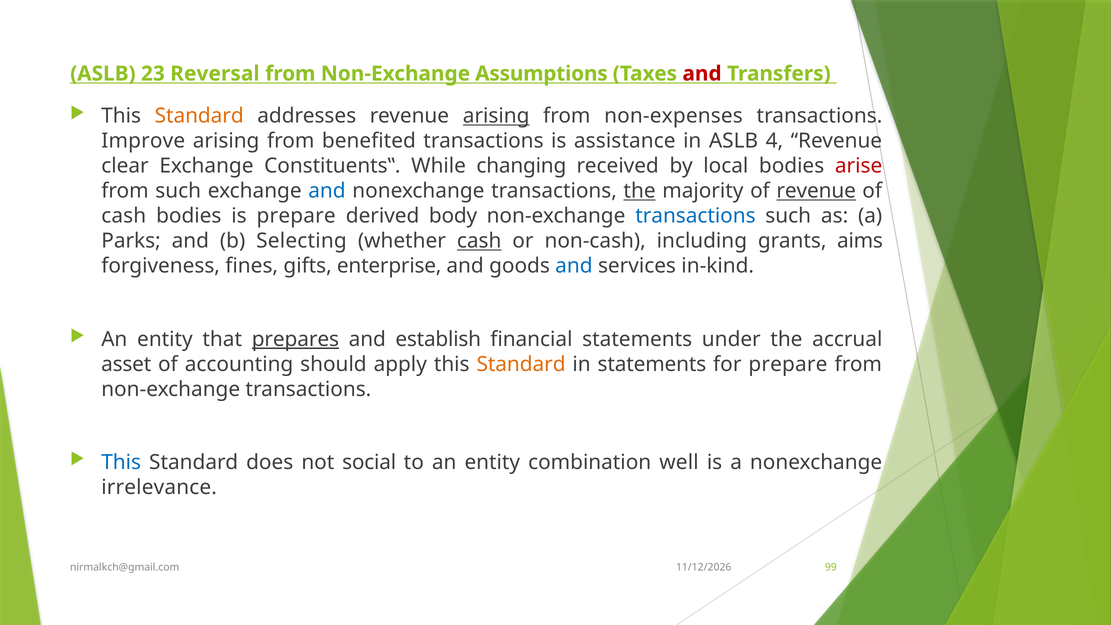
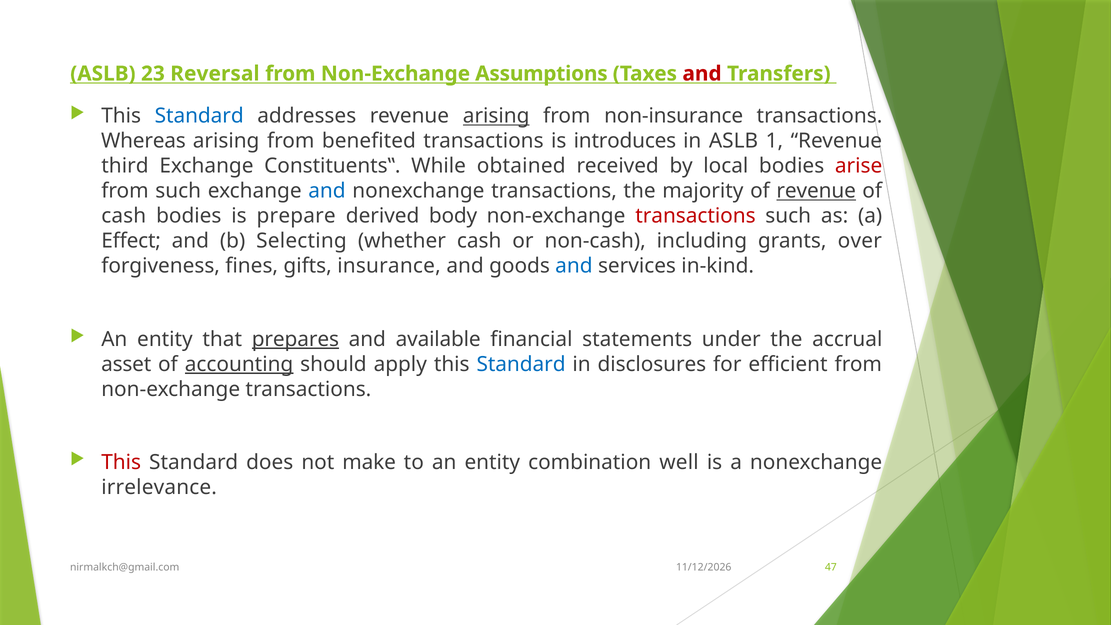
Standard colour: orange -> blue (199, 116)
non-expenses: non-expenses -> non-insurance (674, 116)
Improve: Improve -> Whereas (143, 141)
assistance: assistance -> introduces (625, 141)
4: 4 -> 1 (774, 141)
clear: clear -> third (125, 166)
changing: changing -> obtained (521, 166)
the underline: present -> none (640, 191)
transactions colour: blue -> red (695, 216)
Parks: Parks -> Effect (131, 241)
cash underline: present -> none (479, 241)
aims: aims -> over (860, 241)
enterprise: enterprise -> insurance (389, 266)
establish: establish -> available (438, 339)
accounting underline: none -> present (239, 364)
Standard colour: orange -> blue (521, 364)
in statements: statements -> disclosures (652, 364)
for prepare: prepare -> efficient (788, 364)
This colour: blue -> red (121, 462)
social: social -> make (369, 462)
99: 99 -> 47 (831, 567)
